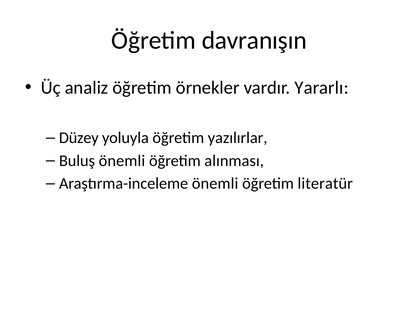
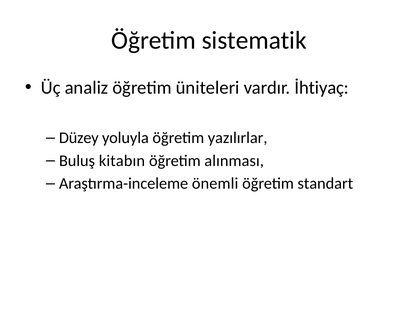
davranışın: davranışın -> sistematik (254, 40)
örnekler: örnekler -> üniteleri (208, 88)
Yararlı: Yararlı -> İhtiyaç (322, 88)
Buluş önemli: önemli -> kitabın (122, 160)
literatür: literatür -> standart (325, 183)
